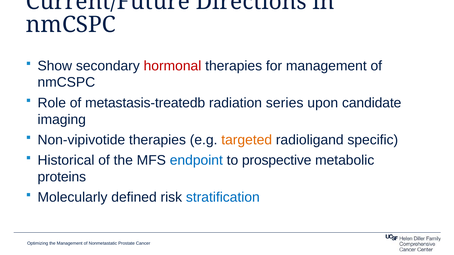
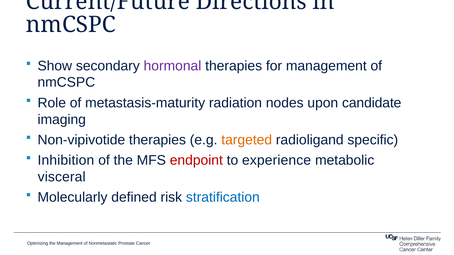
hormonal colour: red -> purple (172, 66)
metastasis-treatedb: metastasis-treatedb -> metastasis-maturity (145, 103)
series: series -> nodes (285, 103)
Historical: Historical -> Inhibition (66, 160)
endpoint colour: blue -> red (196, 160)
prospective: prospective -> experience (277, 160)
proteins: proteins -> visceral (62, 177)
